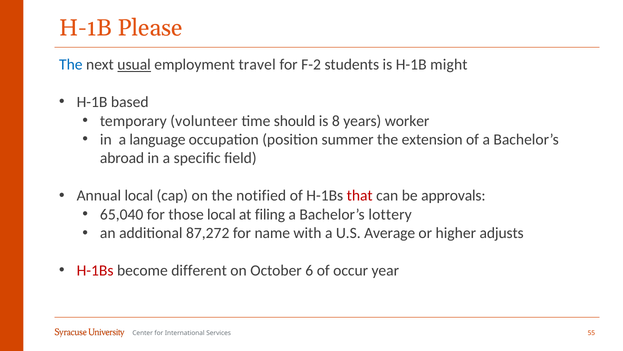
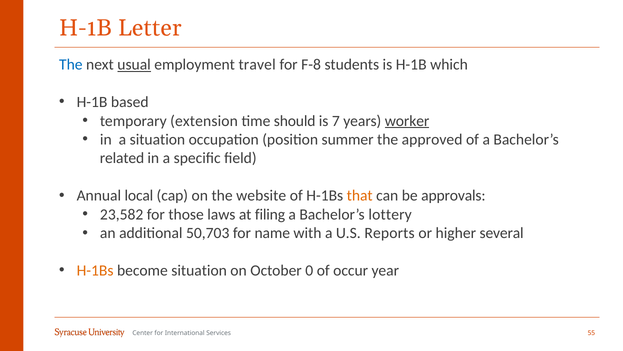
Please: Please -> Letter (150, 28)
F-2: F-2 -> F-8 (311, 65)
might: might -> which (449, 65)
volunteer: volunteer -> extension (204, 121)
8: 8 -> 7 (336, 121)
worker underline: none -> present (407, 121)
a language: language -> situation (157, 139)
extension: extension -> approved (432, 139)
abroad: abroad -> related (122, 158)
notified: notified -> website (261, 195)
that colour: red -> orange (360, 195)
65,040: 65,040 -> 23,582 (122, 214)
those local: local -> laws (221, 214)
87,272: 87,272 -> 50,703 (208, 233)
Average: Average -> Reports (390, 233)
adjusts: adjusts -> several (502, 233)
H-1Bs colour: red -> orange (95, 270)
become different: different -> situation (199, 270)
6: 6 -> 0 (309, 270)
